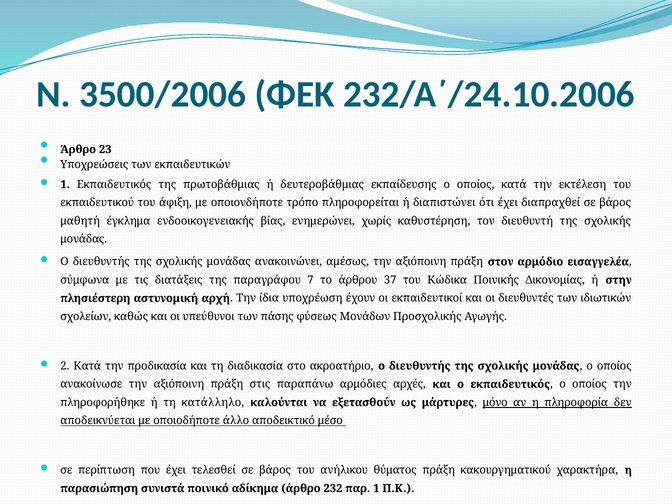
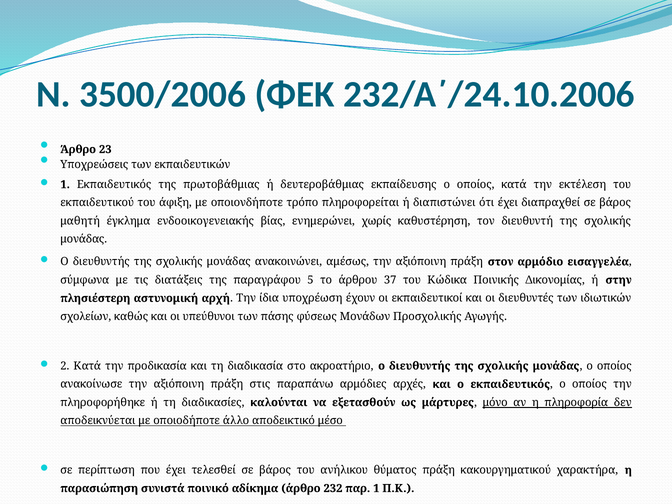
7: 7 -> 5 (310, 280)
κατάλληλο: κατάλληλο -> διαδικασίες (213, 402)
